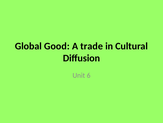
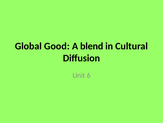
trade: trade -> blend (92, 46)
